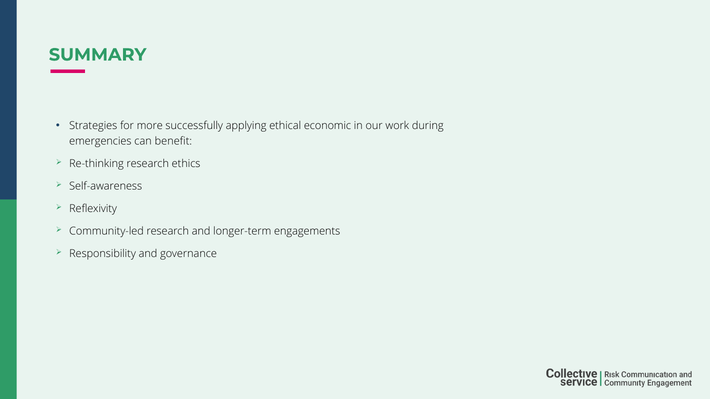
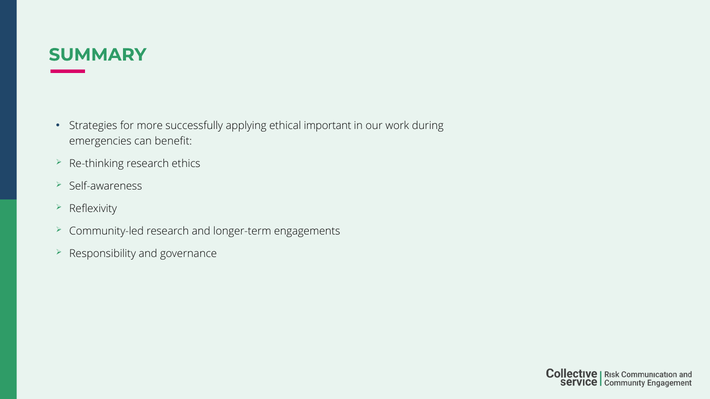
economic: economic -> important (328, 126)
